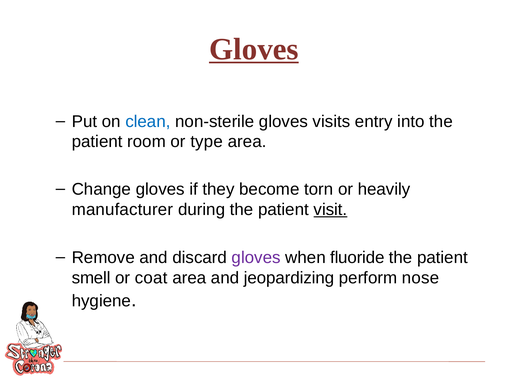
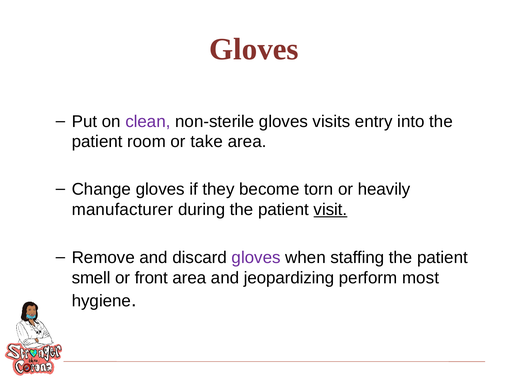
Gloves underline: present -> none (254, 49)
clean colour: blue -> purple (148, 121)
type: type -> take (207, 142)
fluoride: fluoride -> staffing (357, 257)
coat: coat -> front (151, 278)
nose: nose -> most (421, 278)
